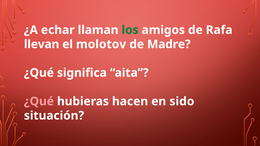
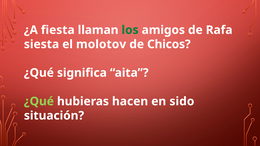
echar: echar -> fiesta (58, 30)
llevan: llevan -> siesta (42, 44)
Madre: Madre -> Chicos (169, 44)
¿Qué colour: pink -> light green (39, 102)
